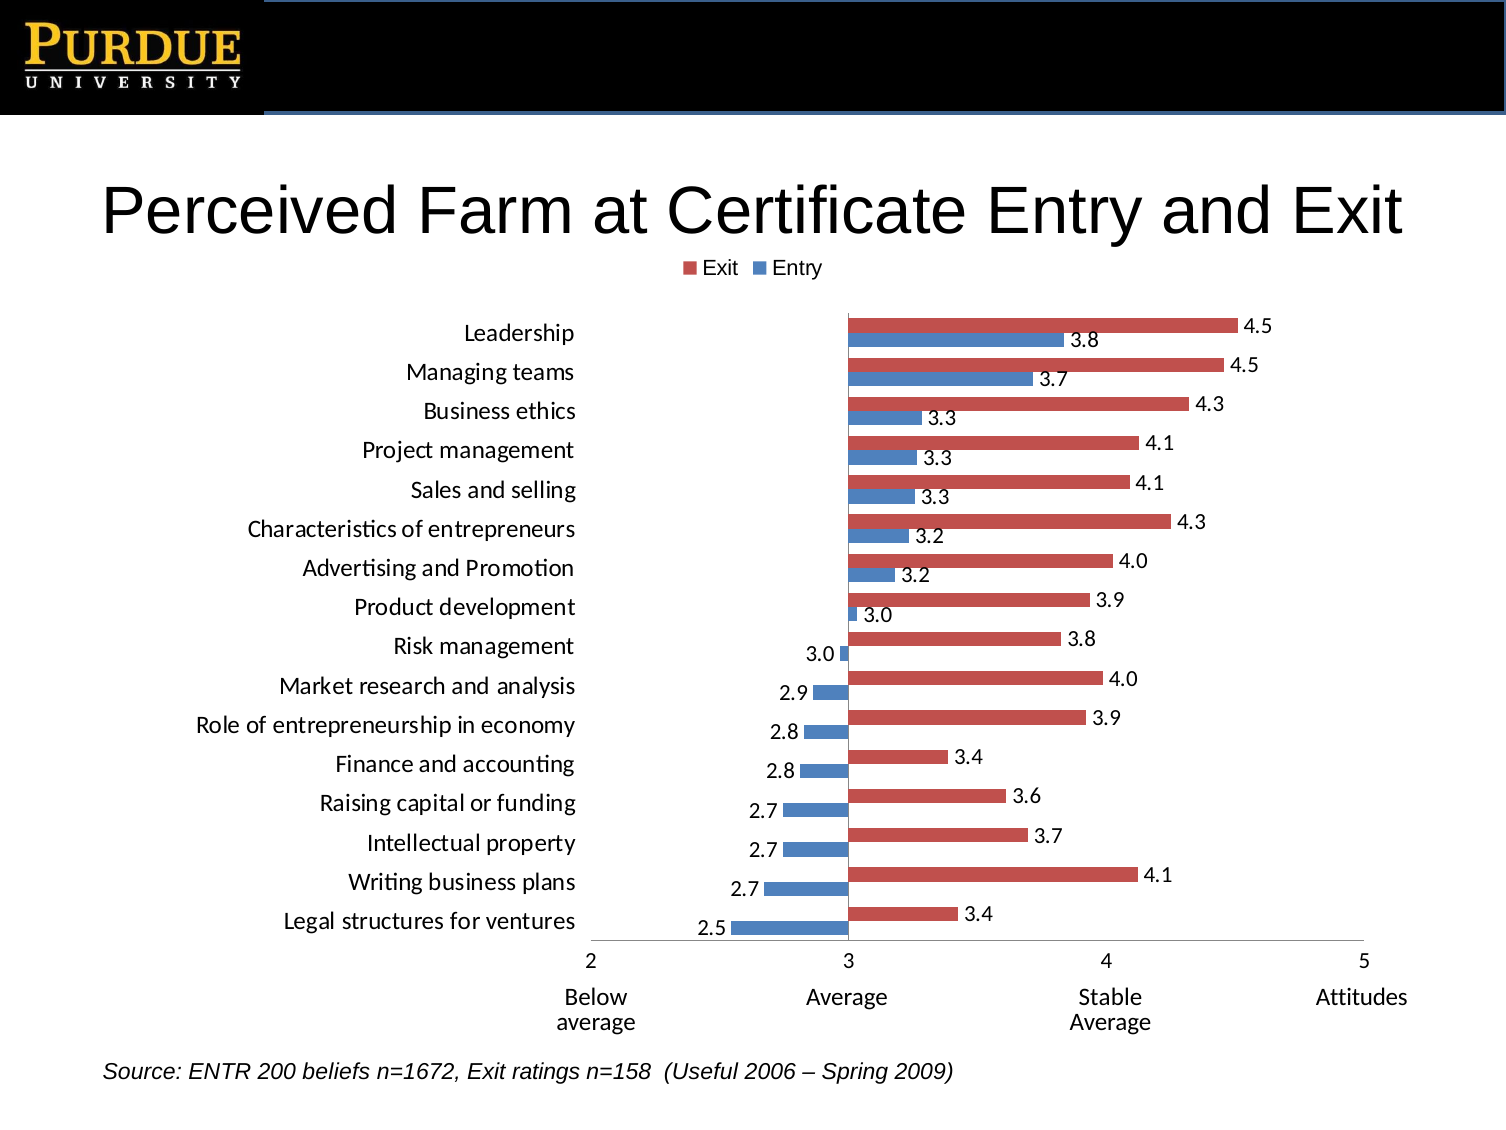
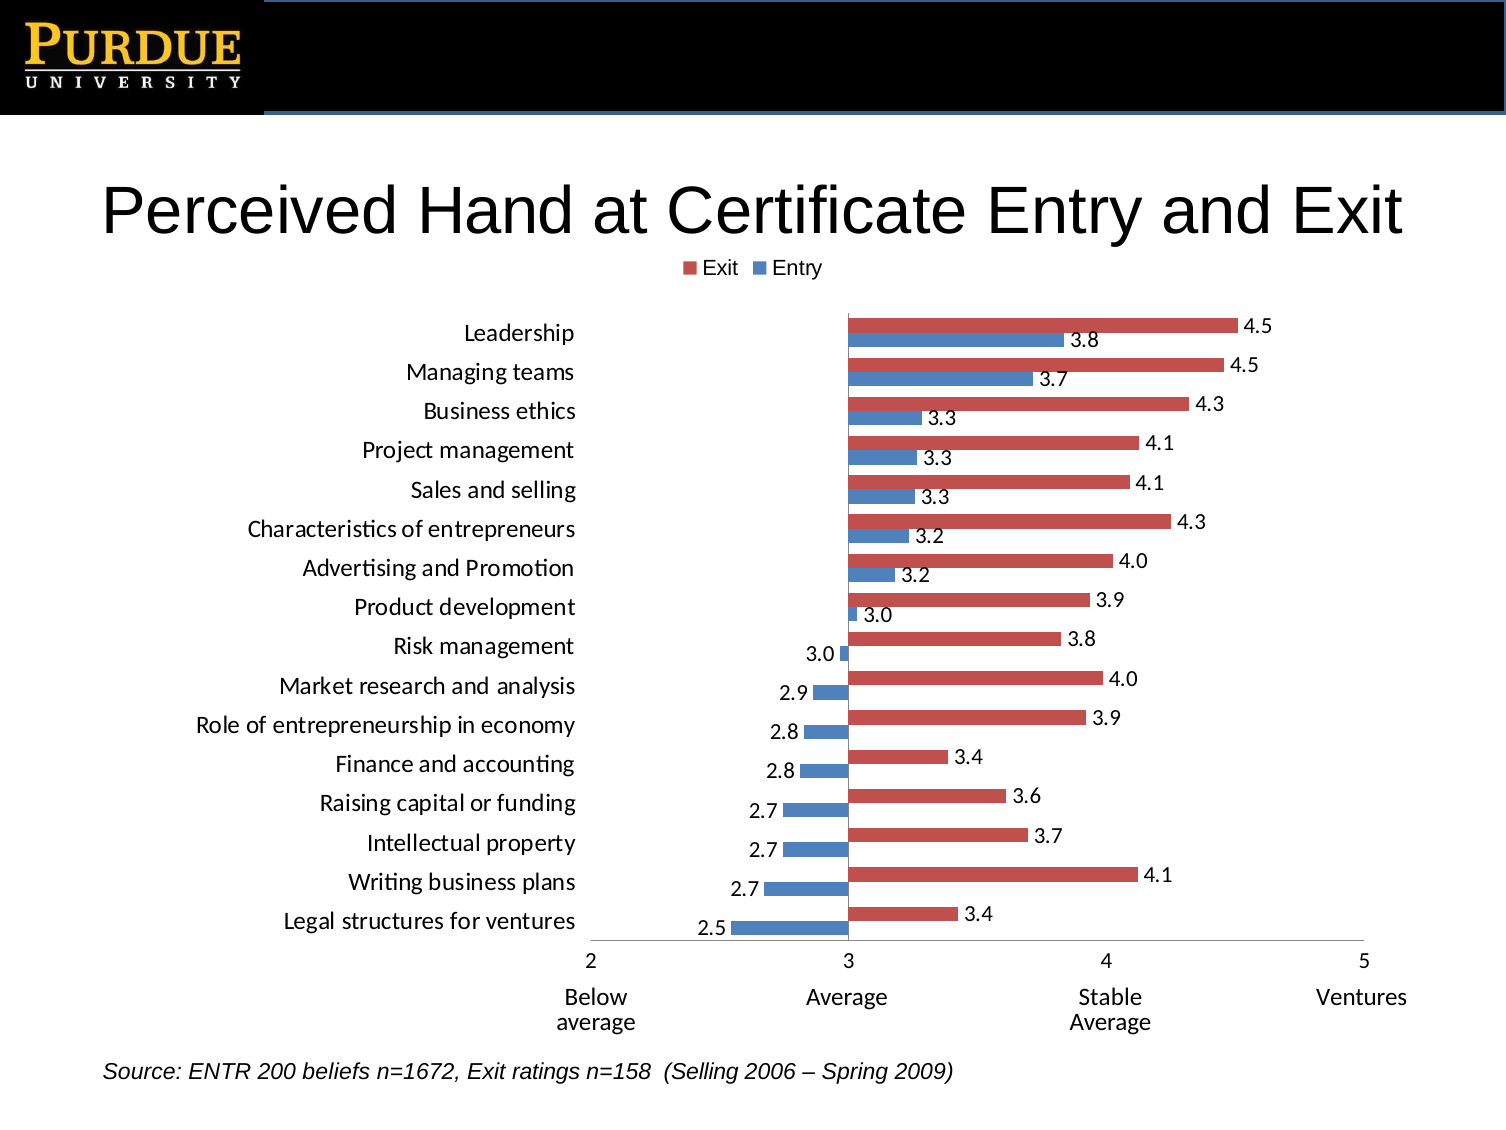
Farm: Farm -> Hand (496, 212)
Attitudes: Attitudes -> Ventures (1362, 997)
n=158 Useful: Useful -> Selling (701, 1072)
